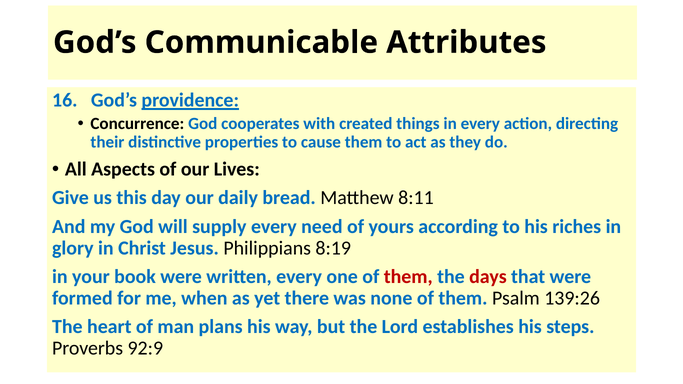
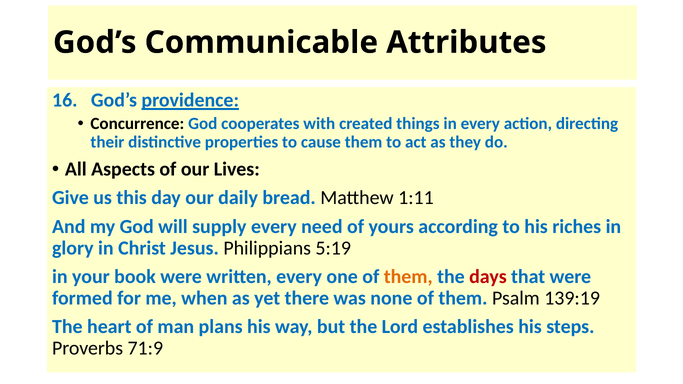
8:11: 8:11 -> 1:11 (416, 198)
8:19: 8:19 -> 5:19 (333, 248)
them colour: red -> orange (408, 277)
139:26: 139:26 -> 139:19 (572, 298)
92:9: 92:9 -> 71:9 (145, 348)
